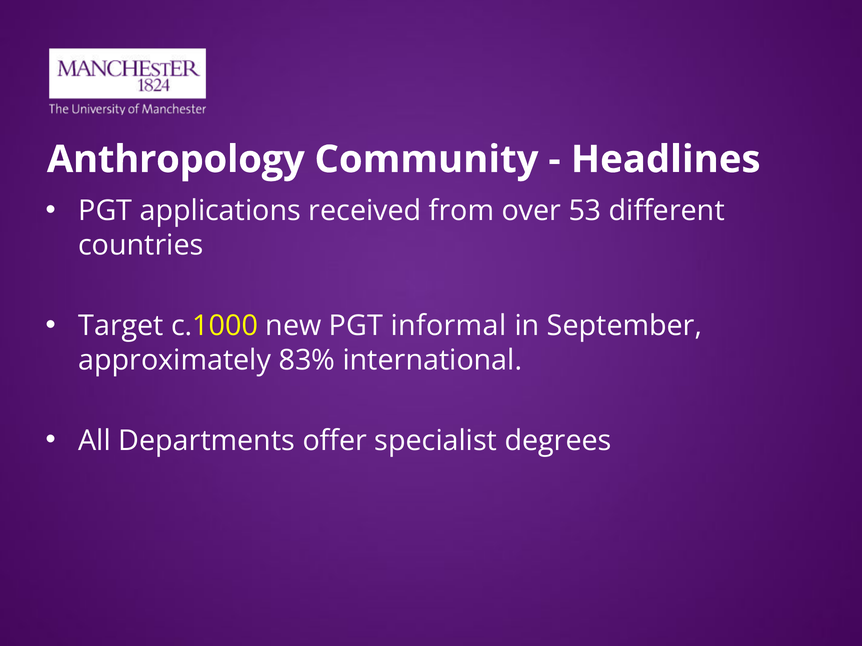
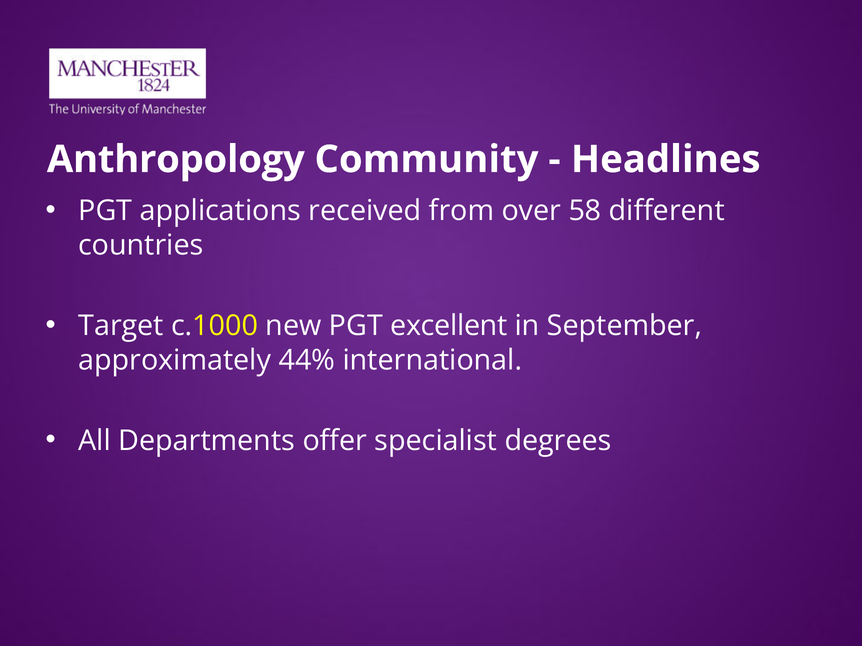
53: 53 -> 58 (585, 211)
informal: informal -> excellent (449, 326)
83%: 83% -> 44% (307, 360)
